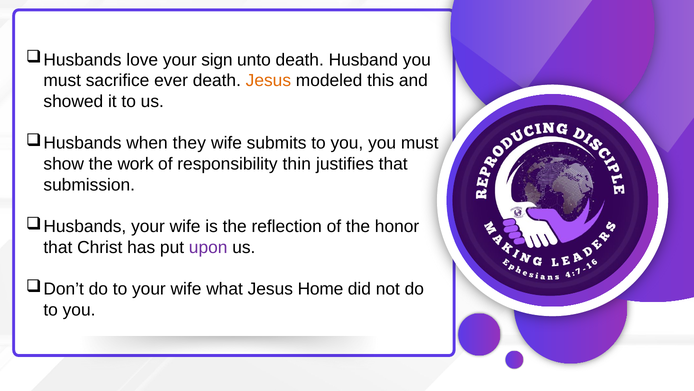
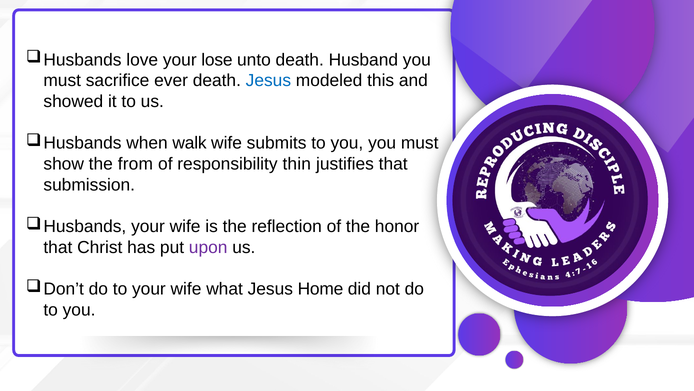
sign: sign -> lose (217, 60)
Jesus colour: orange -> blue (268, 81)
they: they -> walk (190, 143)
work: work -> from (135, 164)
